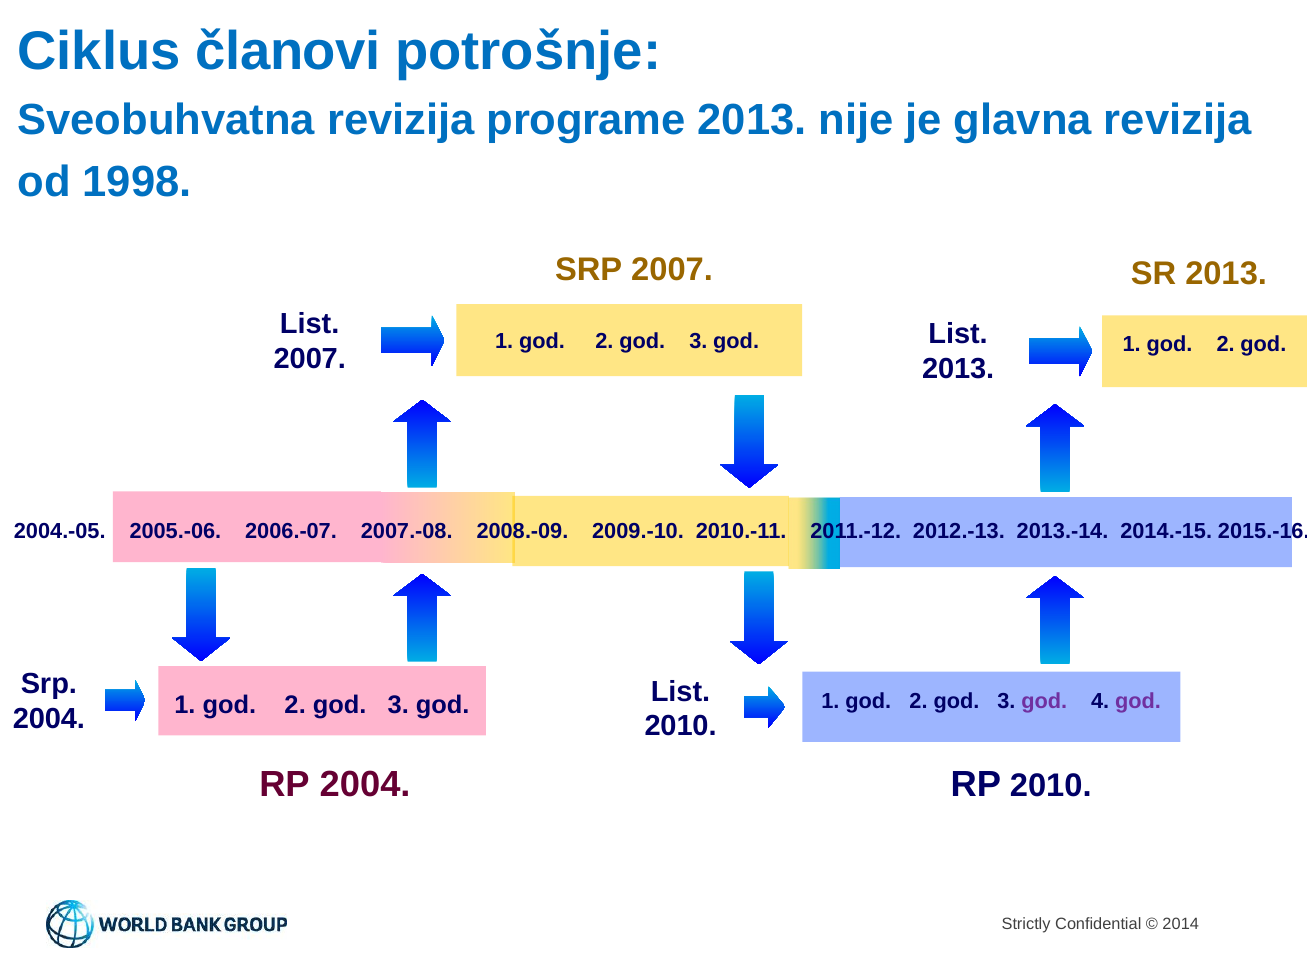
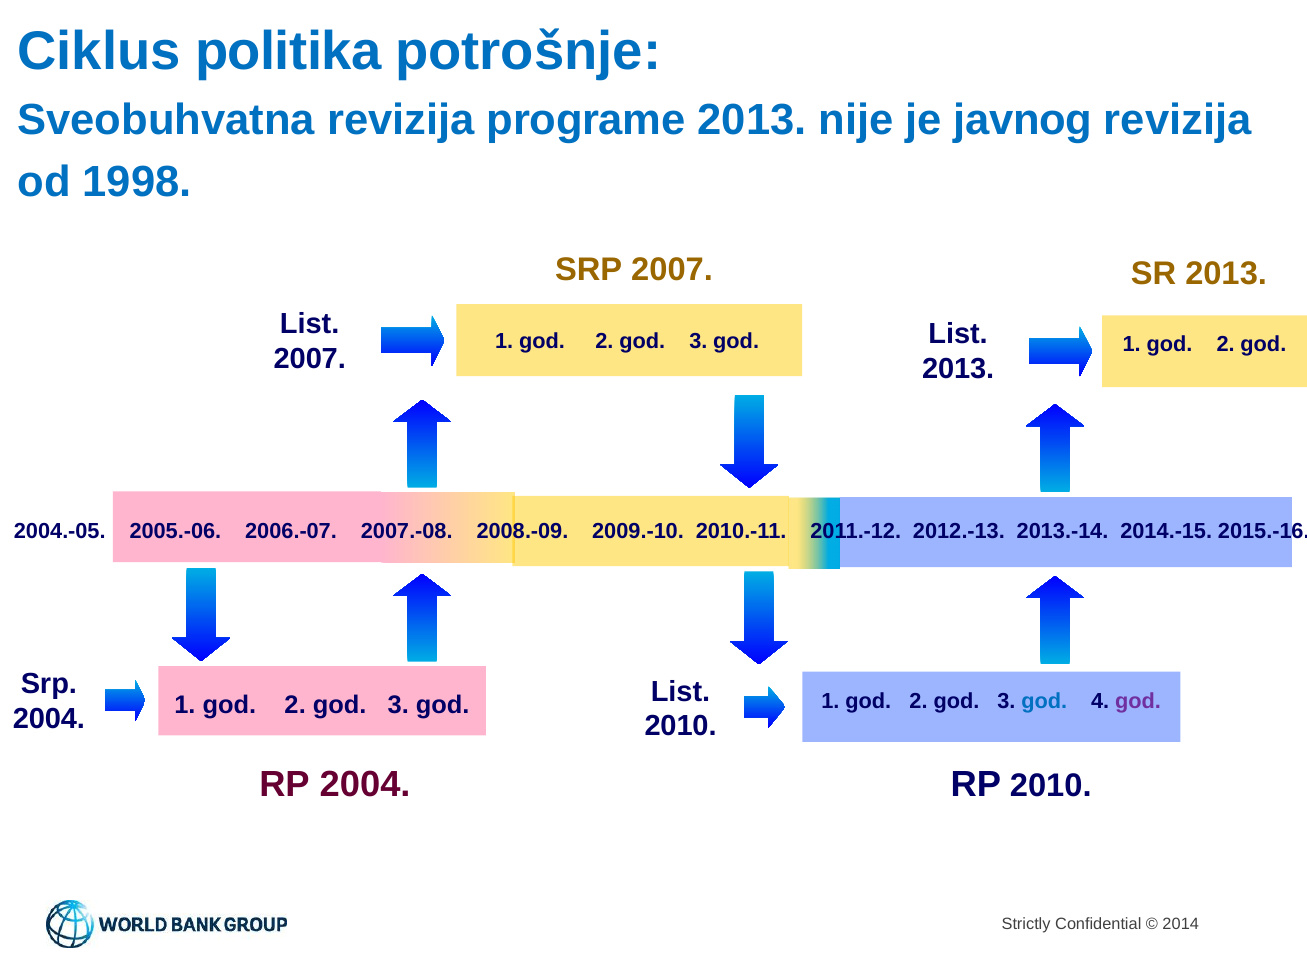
članovi: članovi -> politika (288, 51)
glavna: glavna -> javnog (1023, 120)
god colour: purple -> blue (1044, 701)
